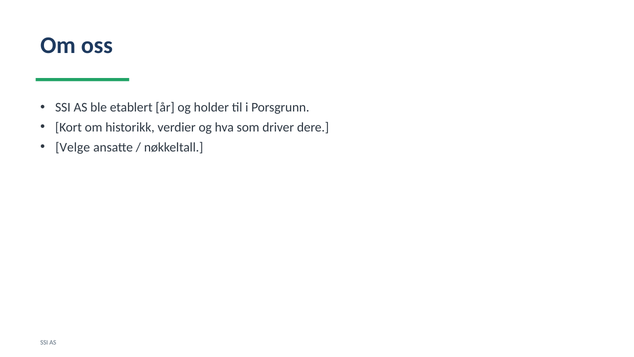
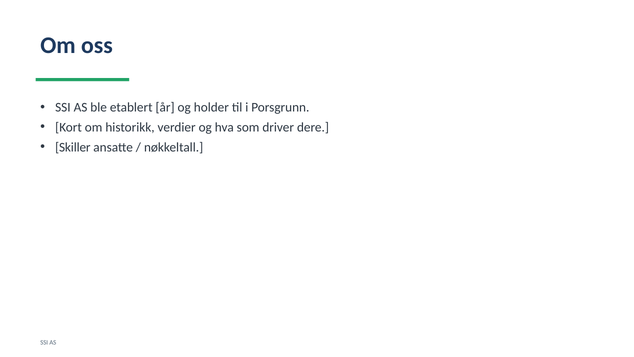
Velge: Velge -> Skiller (73, 147)
